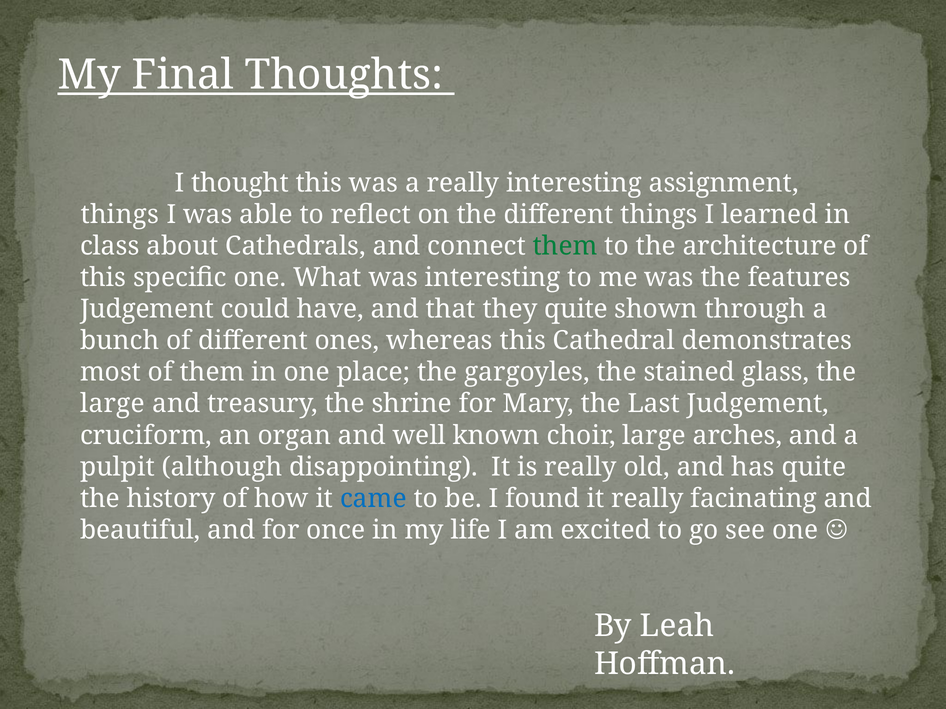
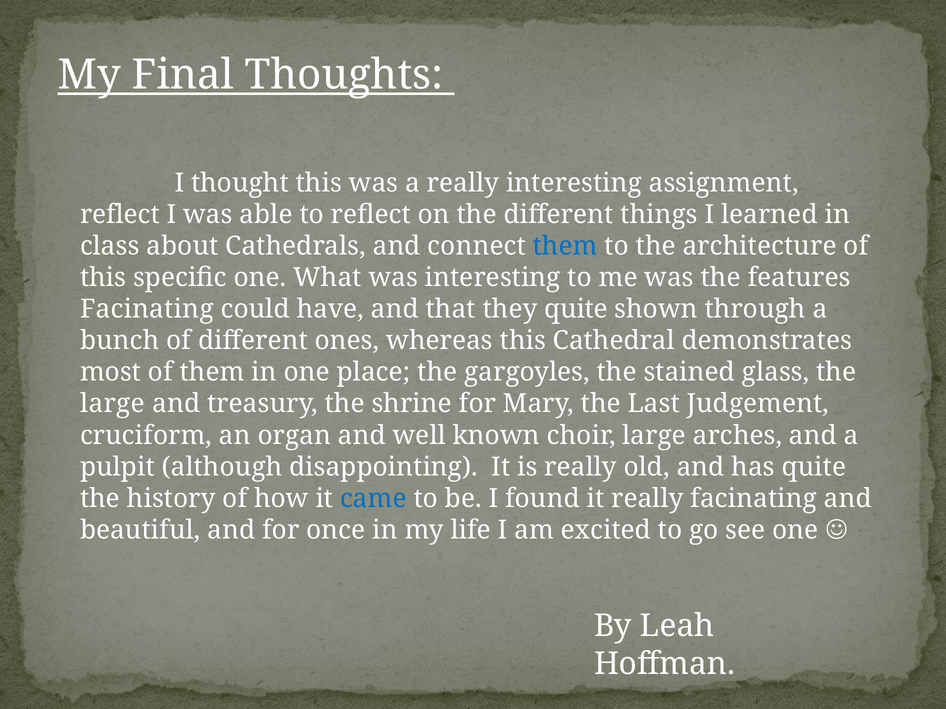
things: things -> reflect (120, 215)
them colour: green -> blue (565, 246)
Judgement: Judgement -> Facinating (147, 309)
